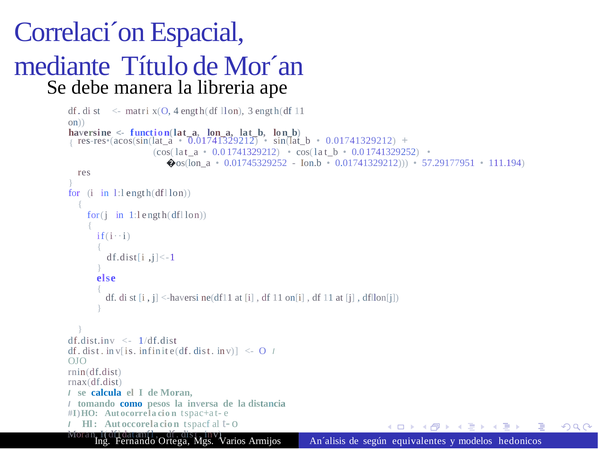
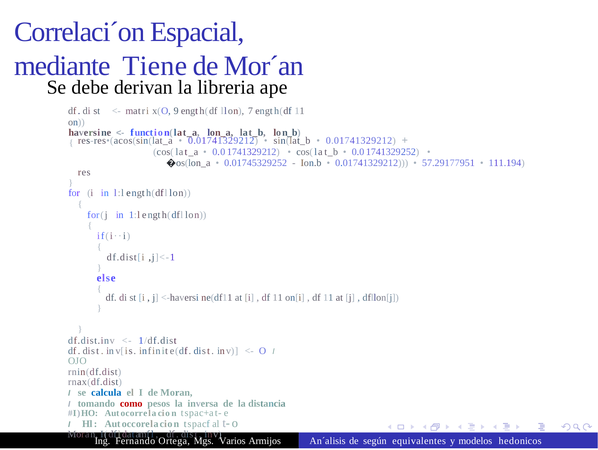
Título: Título -> Tiene (155, 66)
manera: manera -> derivan (143, 87)
4: 4 -> 9 (176, 111)
3: 3 -> 7 (250, 111)
como colour: blue -> red (131, 403)
